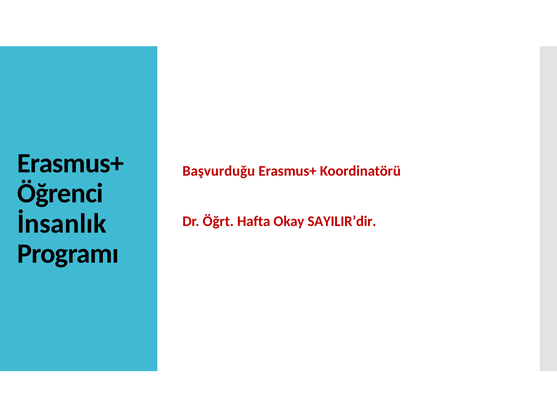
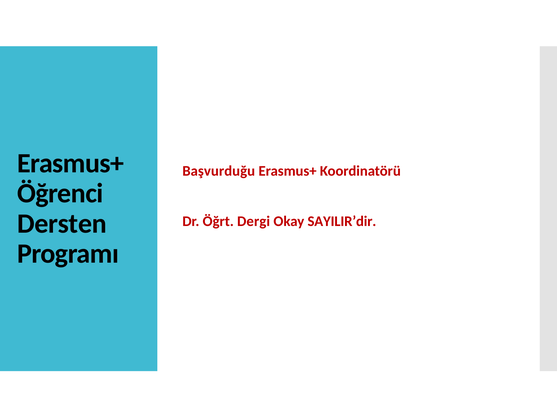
İnsanlık: İnsanlık -> Dersten (62, 223)
Hafta: Hafta -> Dergi (254, 221)
